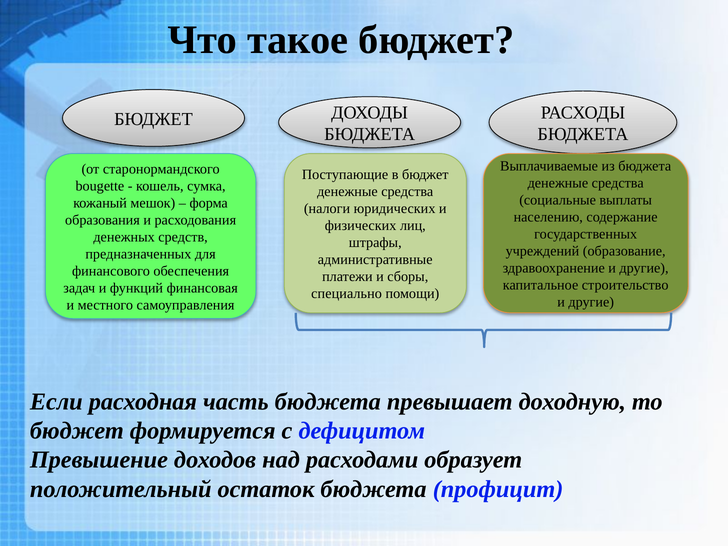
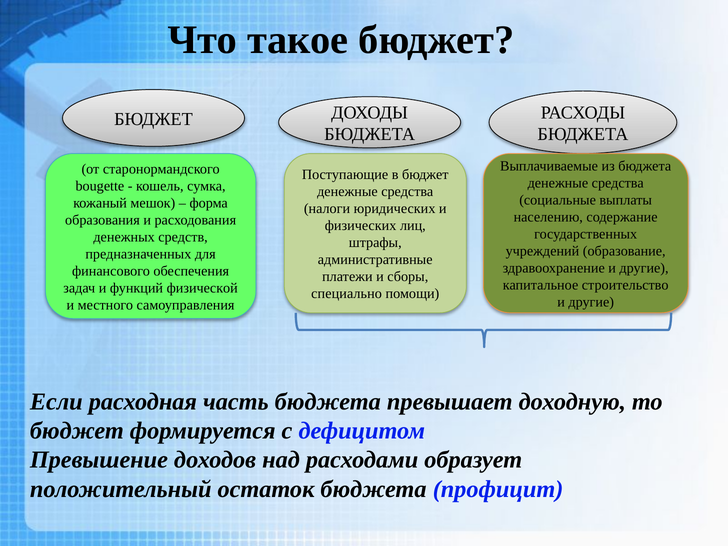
финансовая: финансовая -> физической (202, 288)
